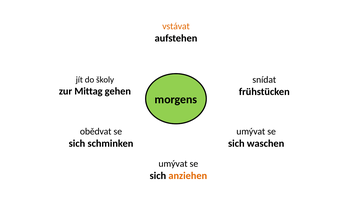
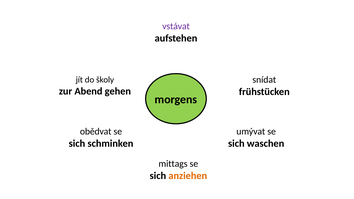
vstávat colour: orange -> purple (176, 26)
Mittag: Mittag -> Abend (88, 91)
umývat: umývat -> mittags (173, 164)
